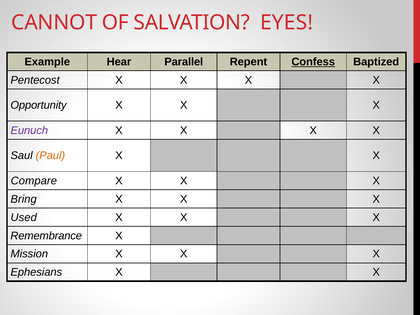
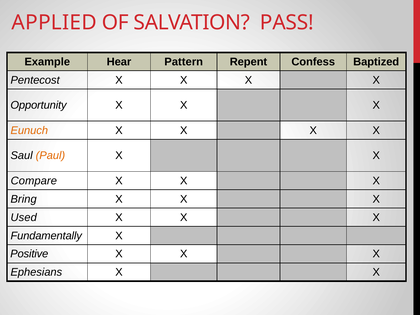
CANNOT: CANNOT -> APPLIED (54, 22)
EYES: EYES -> PASS (287, 22)
Parallel: Parallel -> Pattern (184, 62)
Confess underline: present -> none (313, 62)
Eunuch colour: purple -> orange (29, 130)
Remembrance: Remembrance -> Fundamentally (46, 236)
Mission: Mission -> Positive (29, 254)
